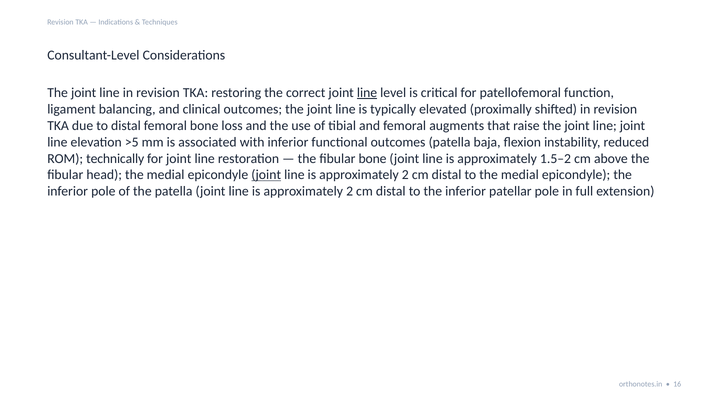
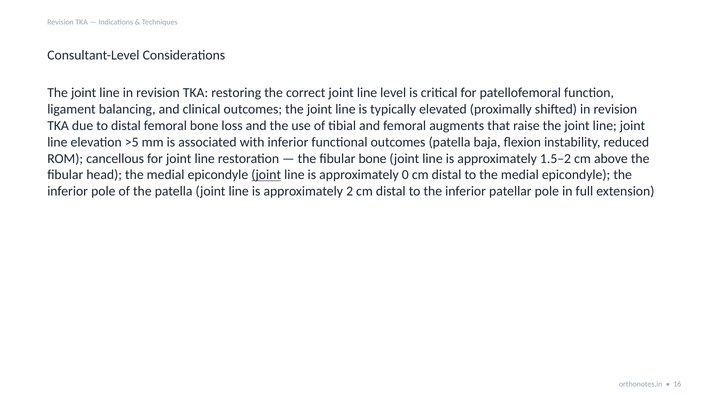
line underline: present -> none (367, 93)
technically: technically -> cancellous (115, 158)
2: 2 -> 0 (405, 175)
